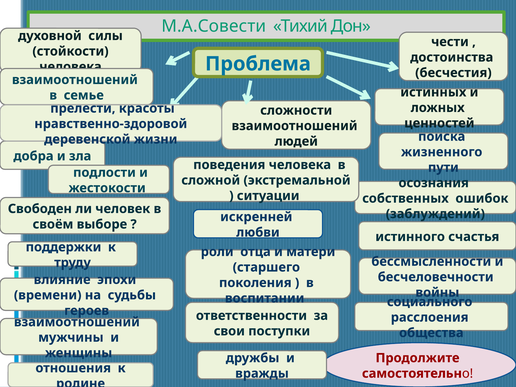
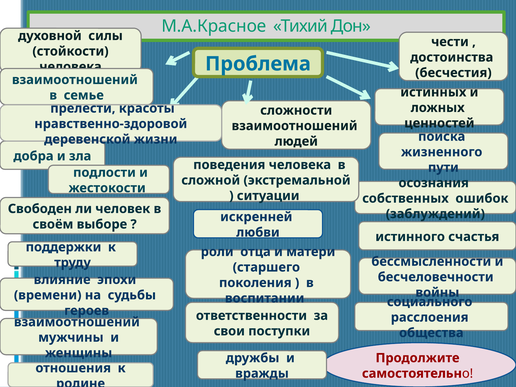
М.А.Совести: М.А.Совести -> М.А.Красное (214, 26)
